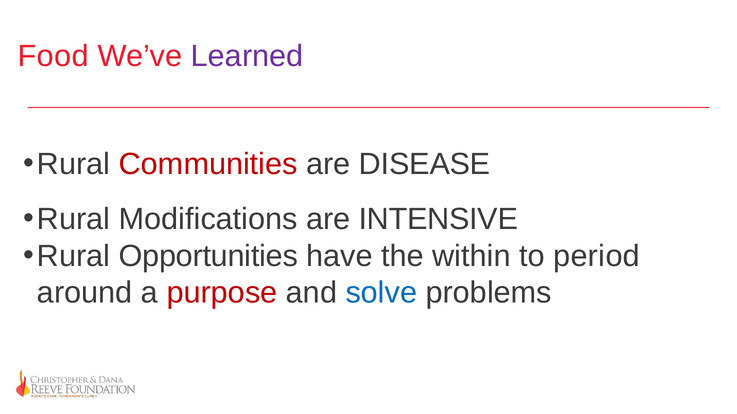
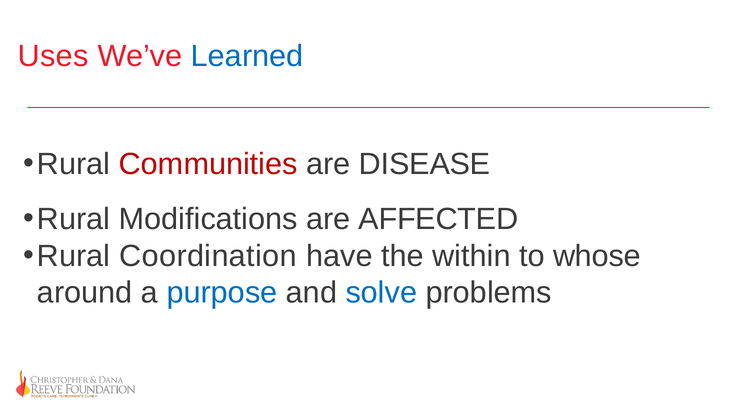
Food: Food -> Uses (53, 56)
Learned colour: purple -> blue (247, 56)
INTENSIVE: INTENSIVE -> AFFECTED (438, 220)
Opportunities: Opportunities -> Coordination (208, 256)
period: period -> whose (597, 256)
purpose colour: red -> blue (222, 293)
